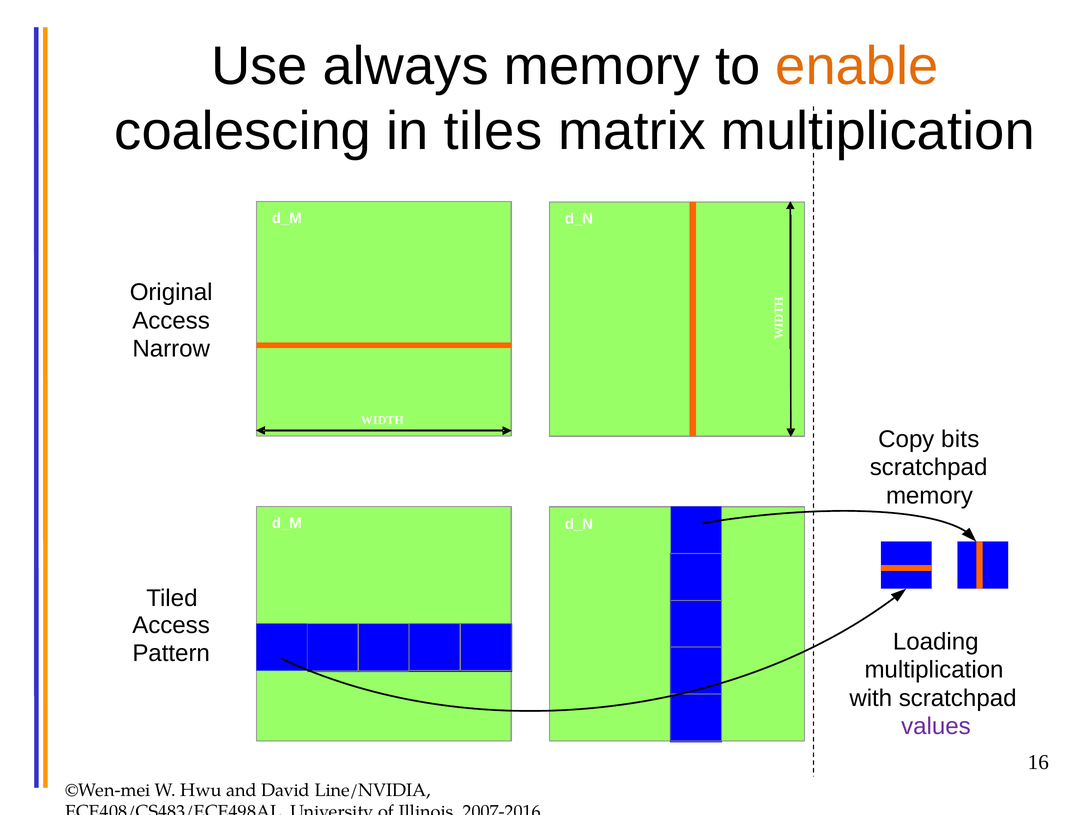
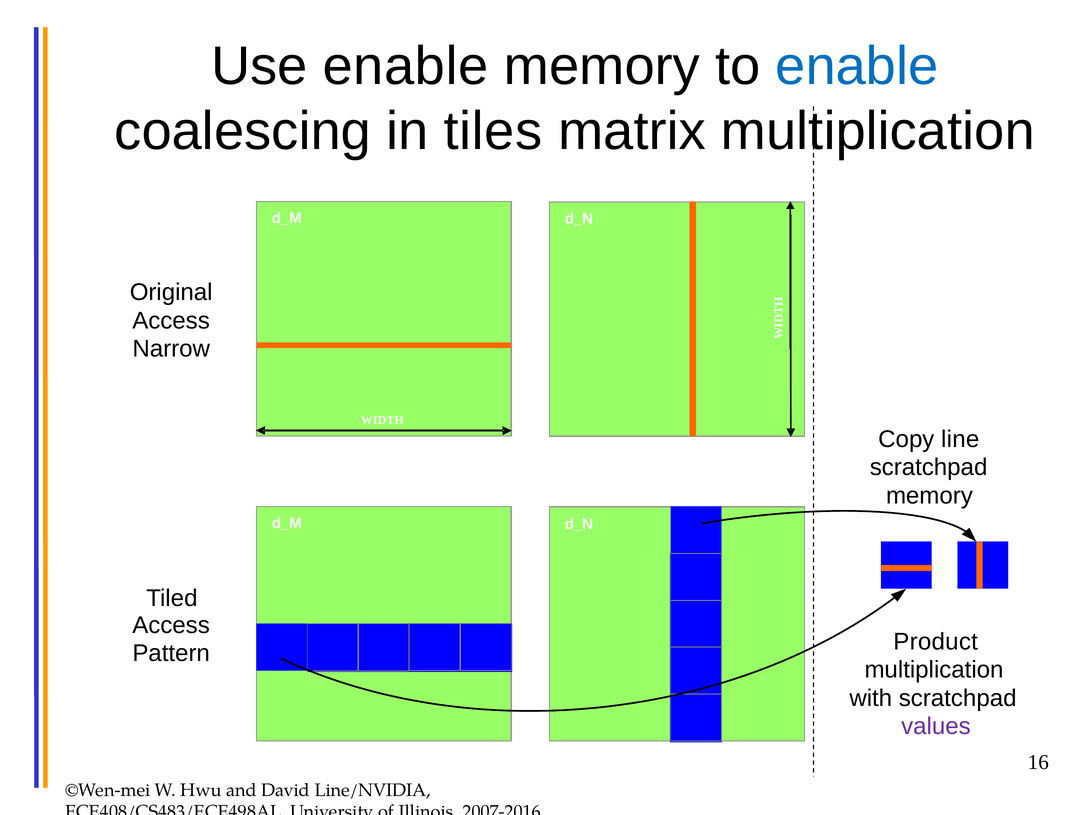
Use always: always -> enable (406, 66)
enable colour: orange -> blue (857, 66)
bits: bits -> line (960, 440)
Loading: Loading -> Product (936, 642)
